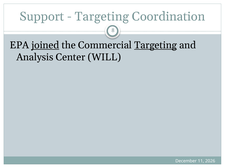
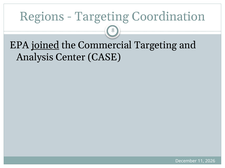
Support: Support -> Regions (42, 17)
Targeting underline: present -> none (156, 45)
WILL: WILL -> CASE (104, 57)
